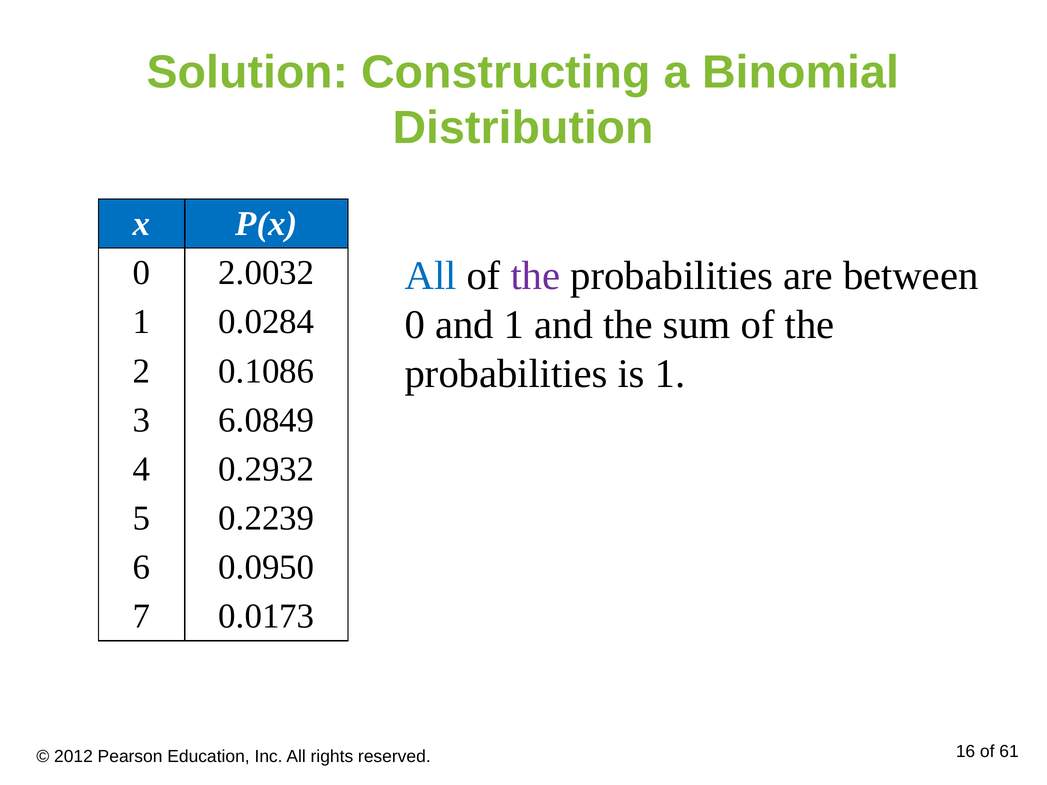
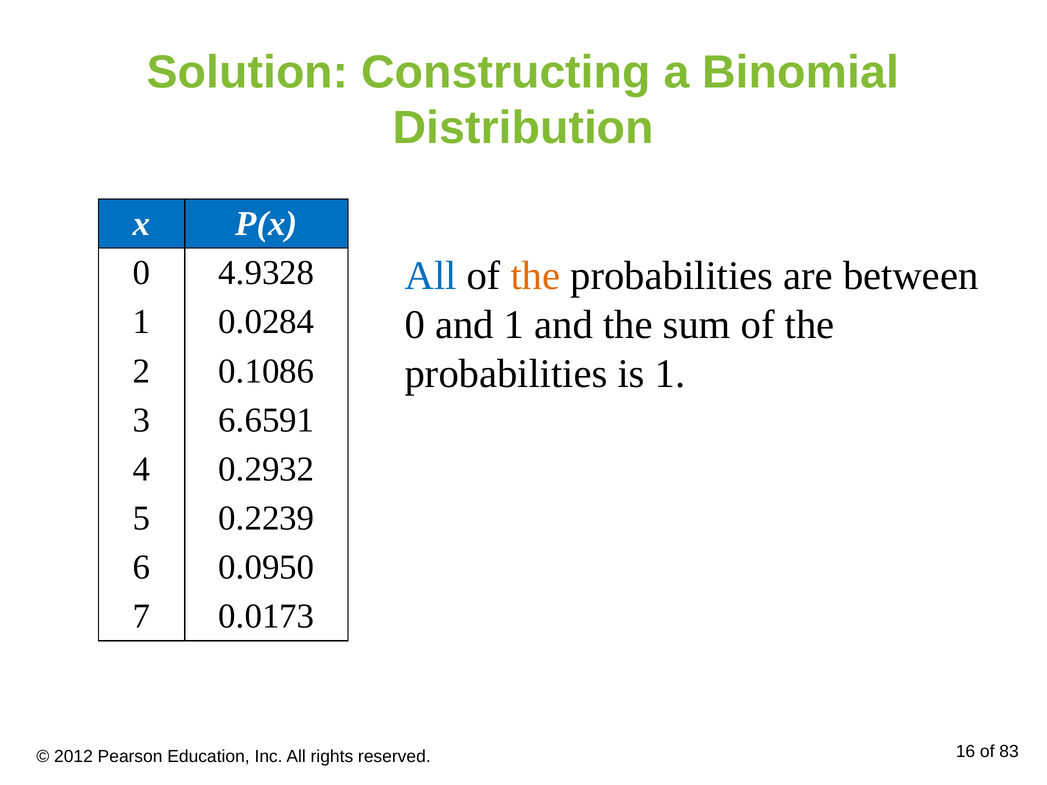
2.0032: 2.0032 -> 4.9328 (266, 273)
the colour: purple -> orange (535, 276)
6.0849: 6.0849 -> 6.6591 (266, 420)
61: 61 -> 83 (1009, 752)
